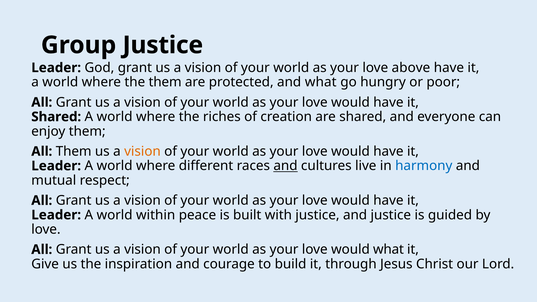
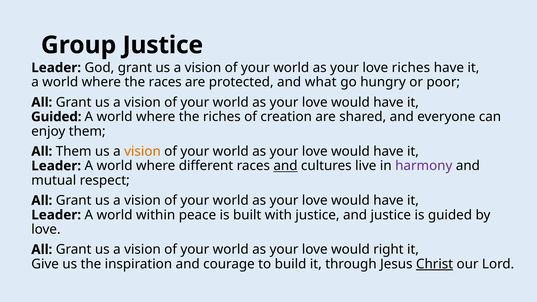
love above: above -> riches (411, 68)
the them: them -> races (165, 82)
Shared: Shared -> Guided (56, 117)
harmony colour: blue -> purple (424, 166)
would what: what -> right (388, 250)
Christ underline: none -> present (435, 264)
